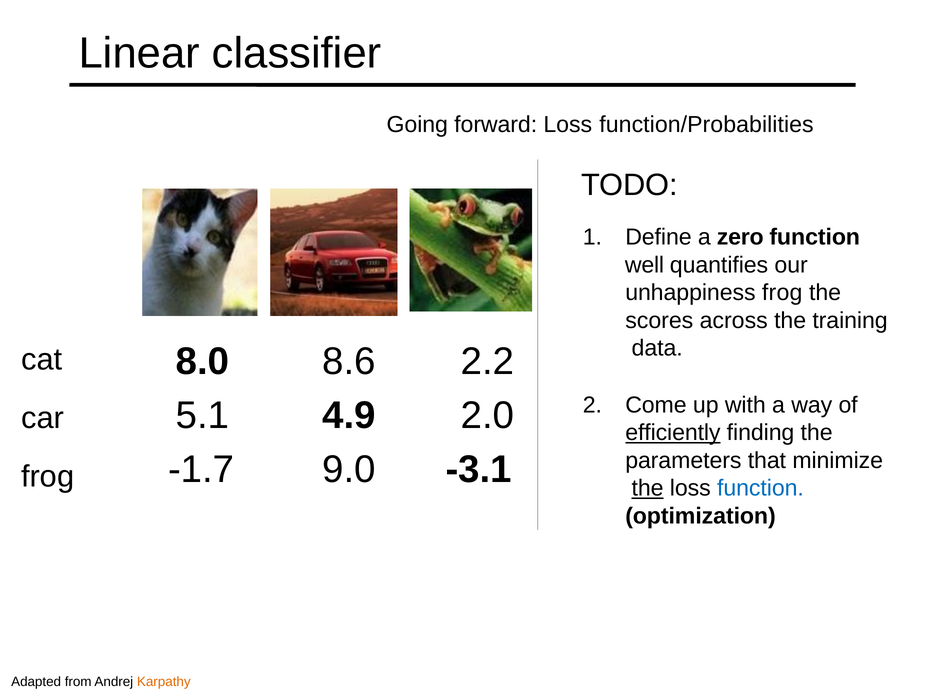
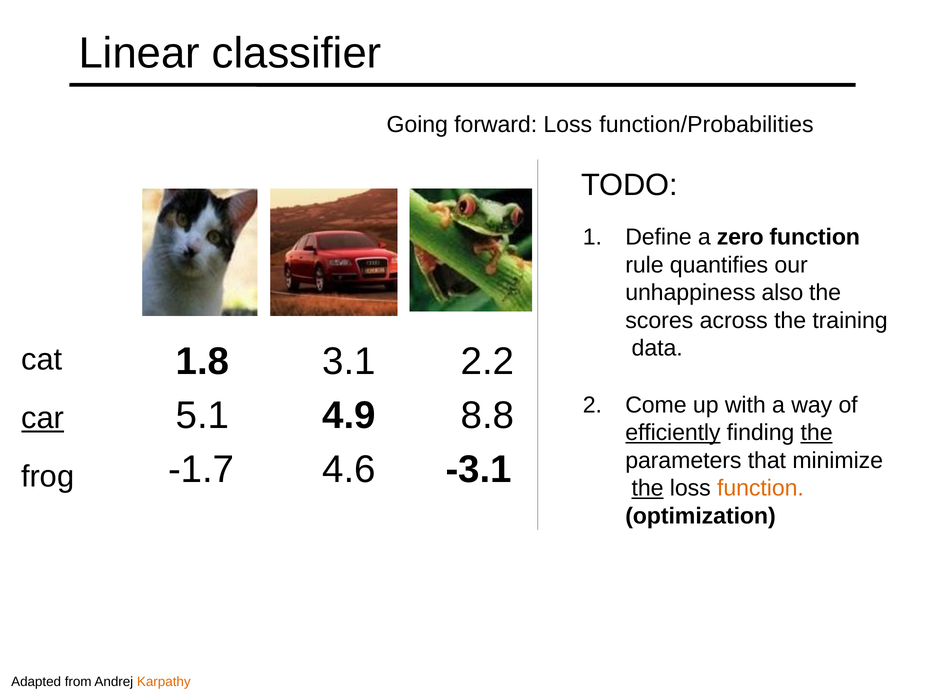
well: well -> rule (644, 265)
unhappiness frog: frog -> also (782, 293)
8.0: 8.0 -> 1.8 (203, 362)
8.6: 8.6 -> 3.1 (349, 362)
2.0: 2.0 -> 8.8 (488, 415)
car underline: none -> present (43, 418)
the underline: none -> present (817, 433)
9.0: 9.0 -> 4.6 (349, 469)
function colour: blue -> orange (760, 488)
